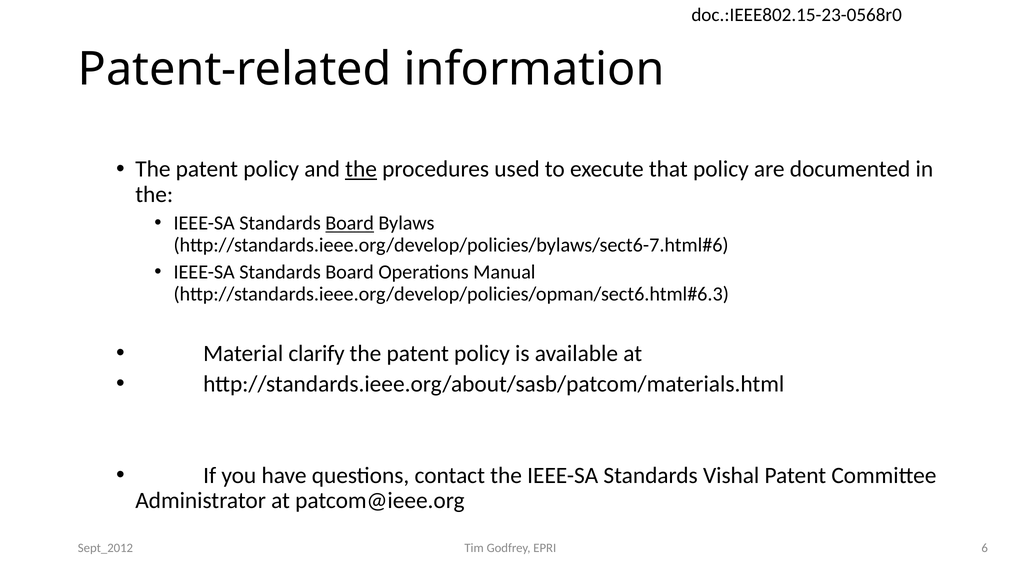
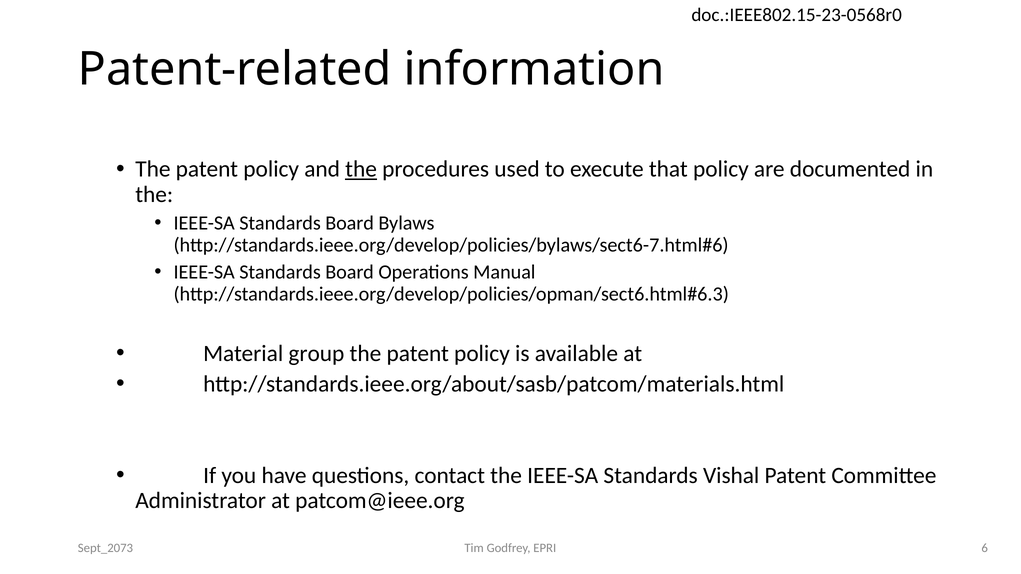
Board underline: present -> none (350, 223)
clarify: clarify -> group (316, 353)
Sept_2012: Sept_2012 -> Sept_2073 (105, 548)
